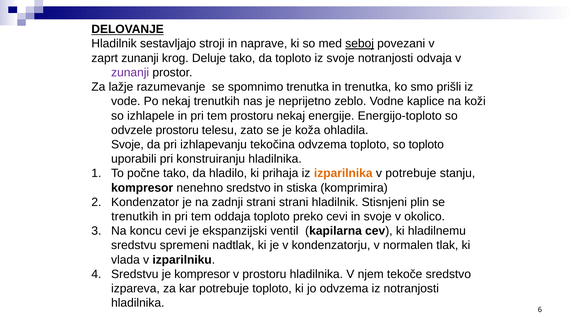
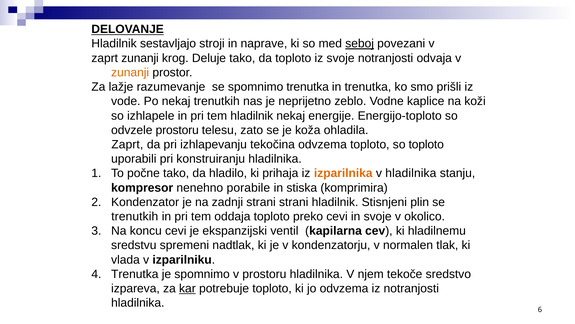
zunanji colour: purple -> orange (130, 72)
tem prostoru: prostoru -> hladilnik (252, 116)
Svoje: Svoje -> Zaprt (127, 144)
v potrebuje: potrebuje -> hladilnika (411, 173)
nenehno sredstvo: sredstvo -> porabile (248, 187)
Sredstvu: Sredstvu -> Trenutka (135, 274)
je kompresor: kompresor -> spomnimo (202, 274)
kar underline: none -> present (187, 288)
